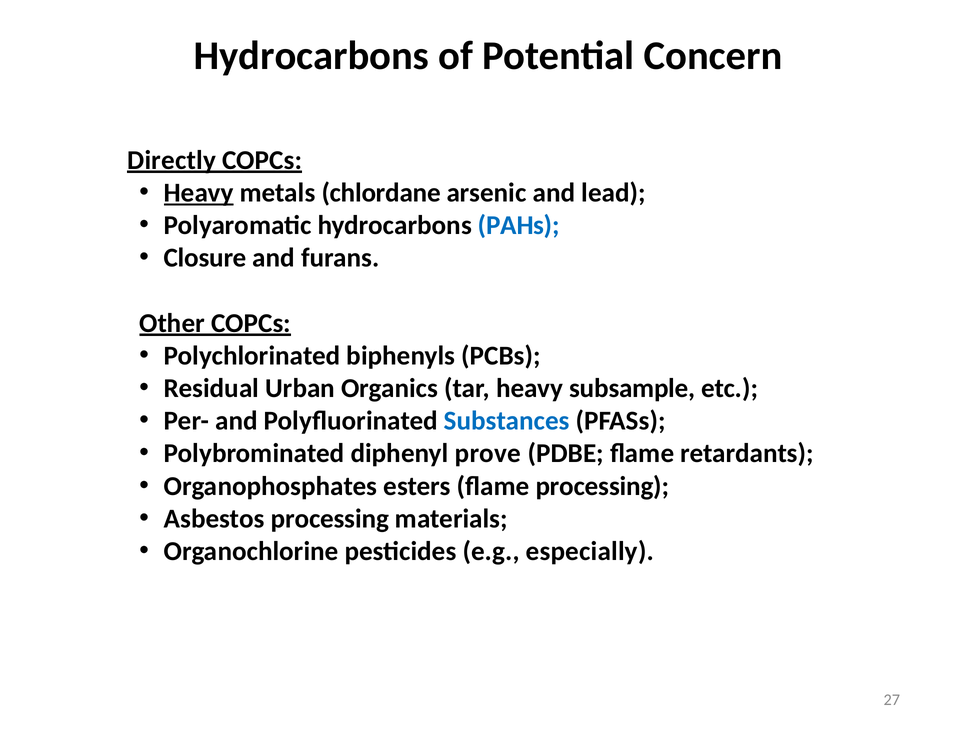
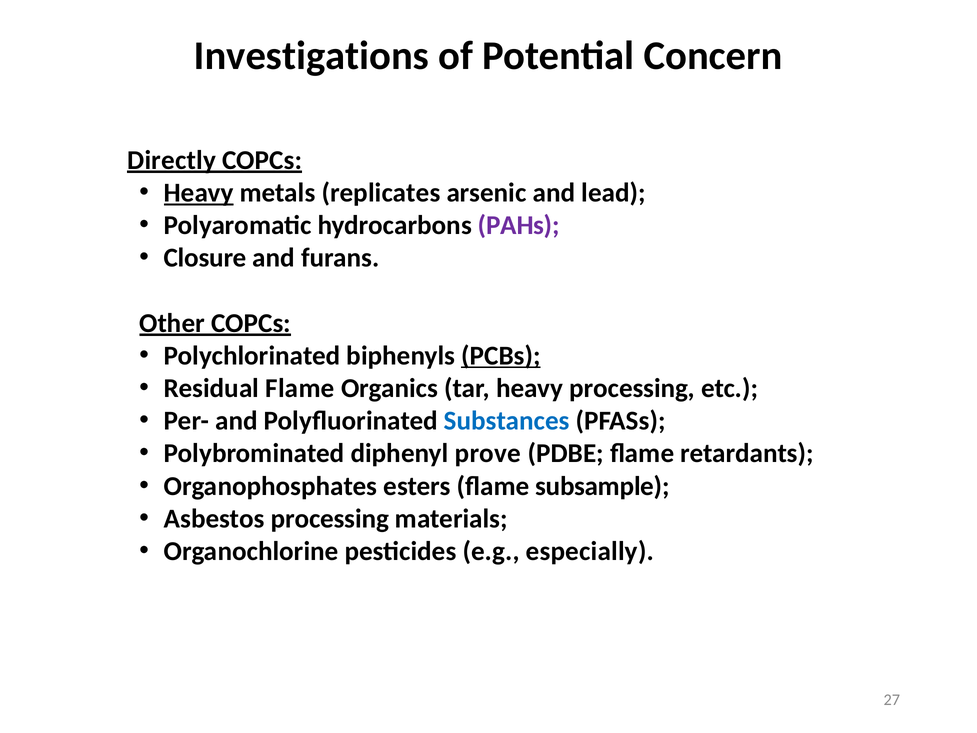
Hydrocarbons: Hydrocarbons -> Investigations (311, 56)
chlordane: chlordane -> replicates (381, 193)
PAHs colour: blue -> purple (519, 225)
PCBs underline: none -> present (501, 356)
Residual Urban: Urban -> Flame (300, 388)
heavy subsample: subsample -> processing (632, 388)
flame processing: processing -> subsample (602, 486)
